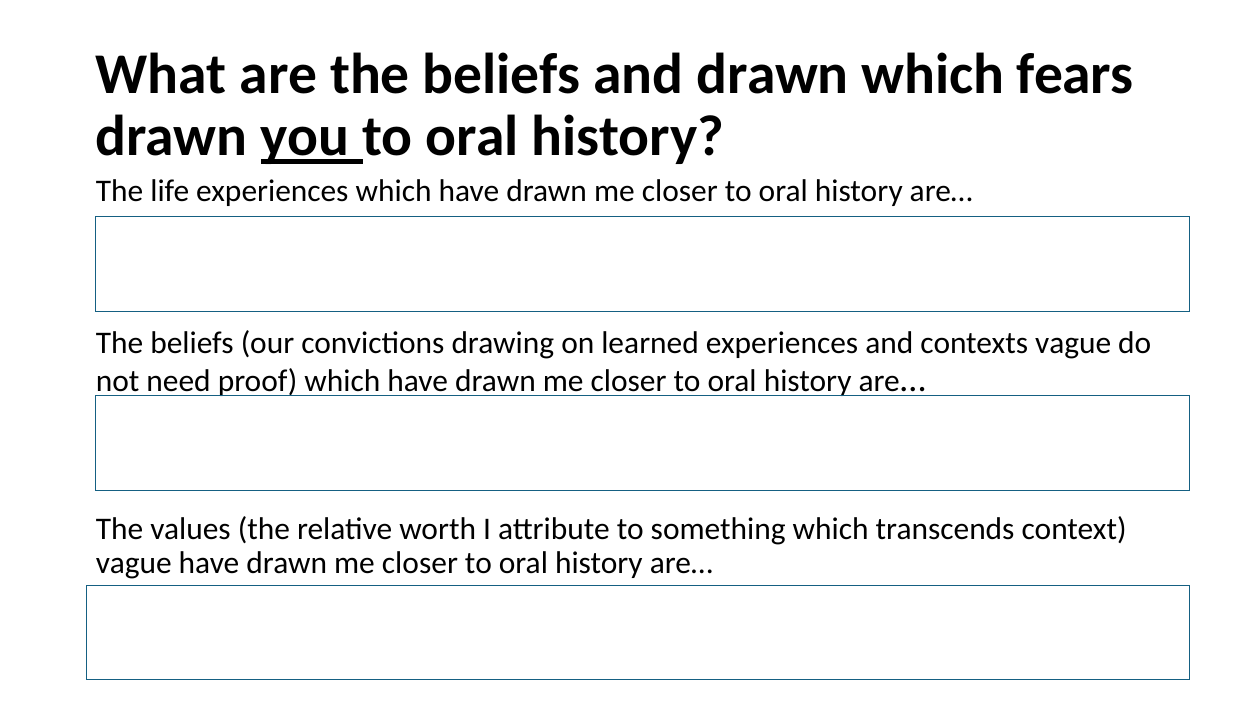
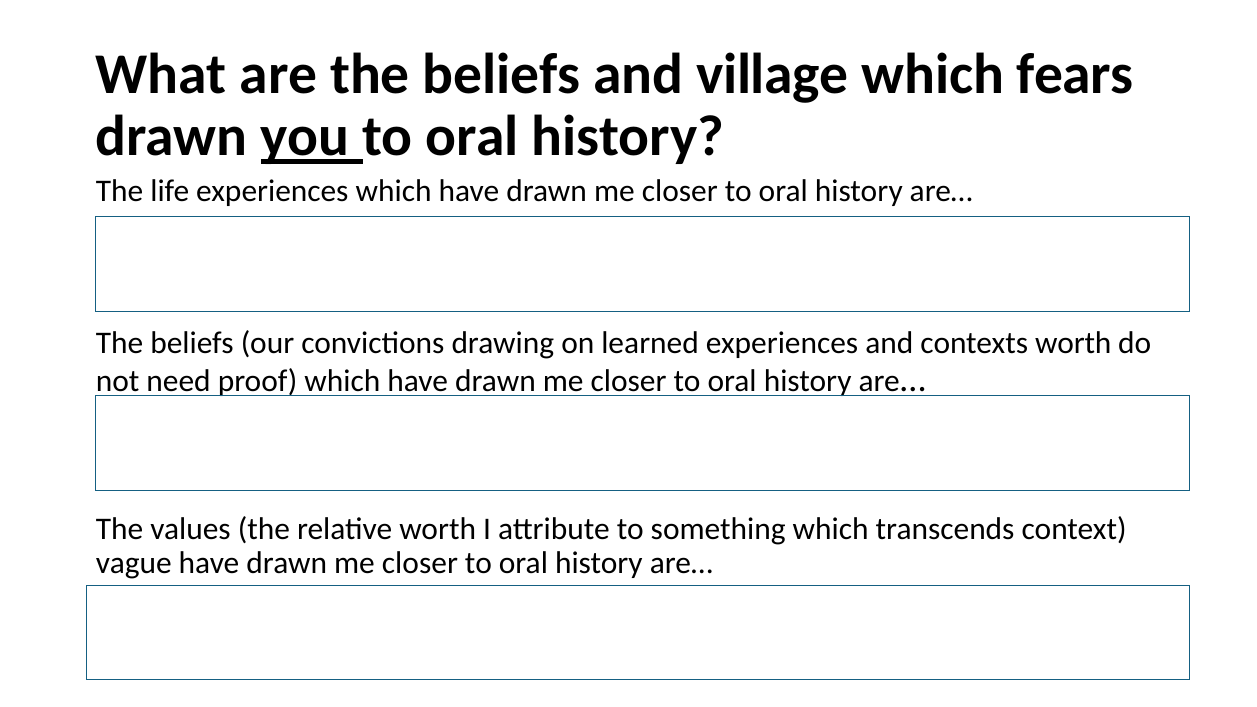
and drawn: drawn -> village (773, 74)
contexts vague: vague -> worth (1073, 343)
